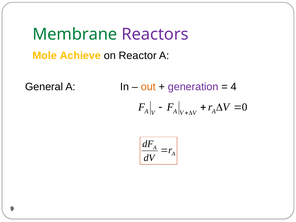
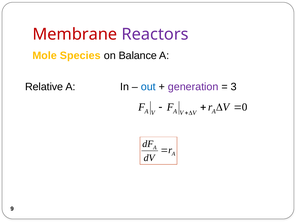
Membrane colour: green -> red (75, 34)
Achieve: Achieve -> Species (80, 55)
Reactor: Reactor -> Balance (138, 55)
General: General -> Relative (44, 87)
out colour: orange -> blue (148, 87)
4: 4 -> 3 (234, 87)
